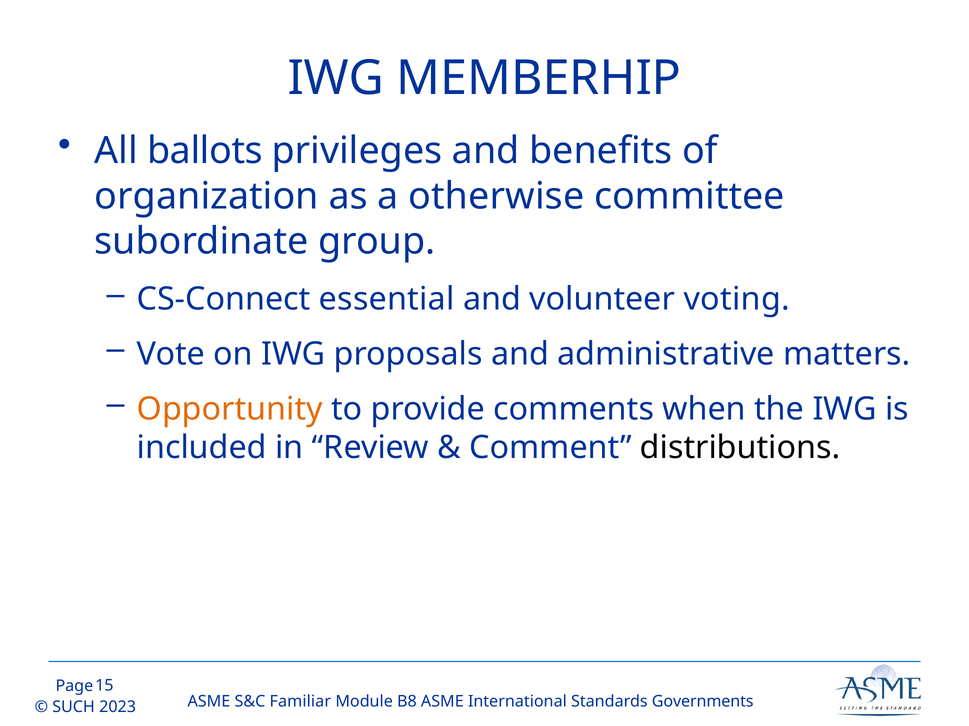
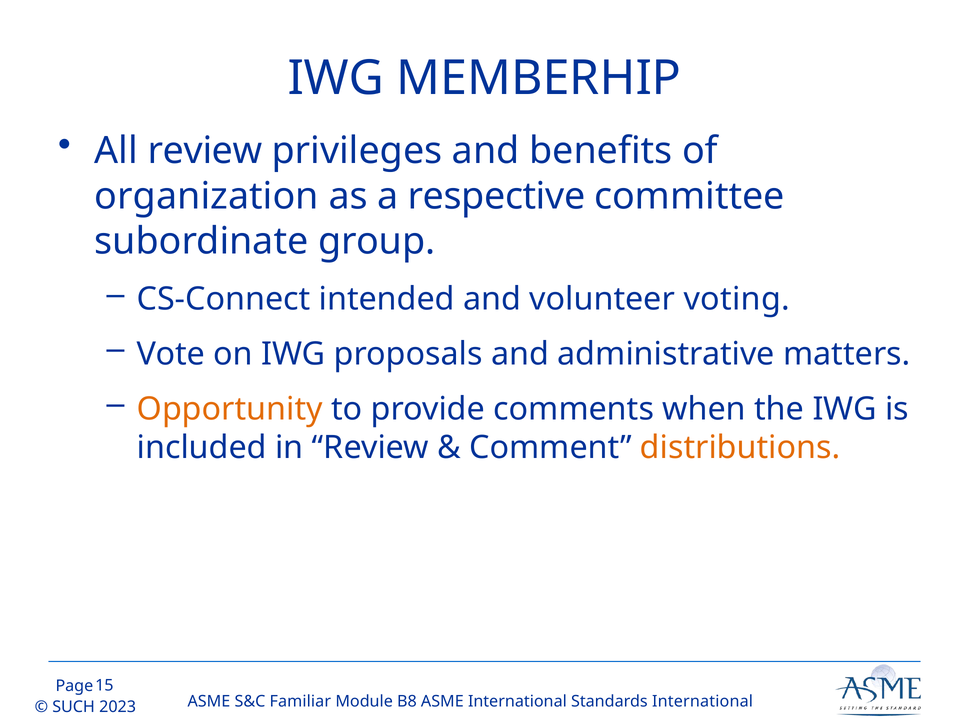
All ballots: ballots -> review (205, 151)
otherwise: otherwise -> respective (496, 196)
essential: essential -> intended (387, 300)
distributions colour: black -> orange (740, 448)
Standards Governments: Governments -> International (703, 702)
